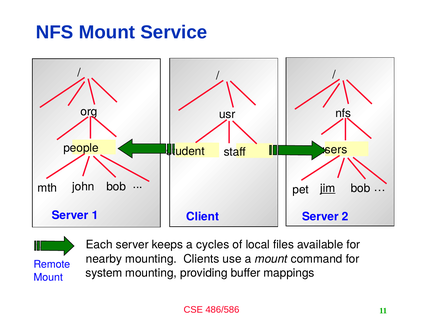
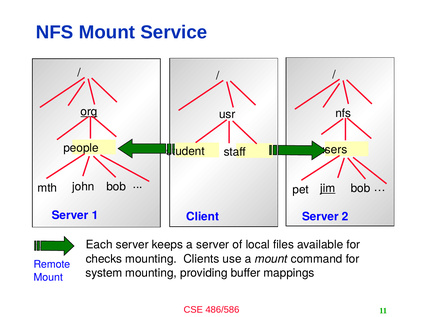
org underline: none -> present (89, 112)
a cycles: cycles -> server (213, 245)
nearby: nearby -> checks (104, 259)
